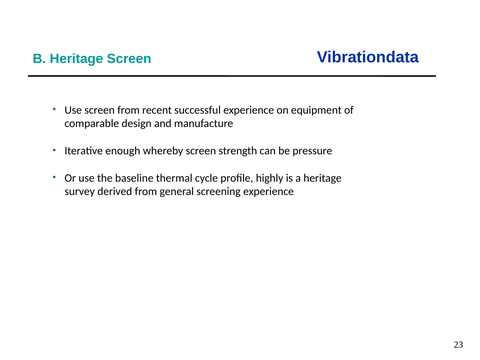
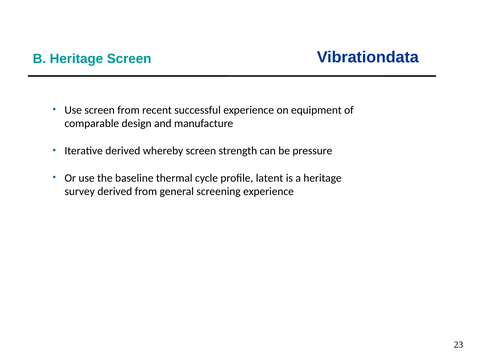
Iterative enough: enough -> derived (123, 151)
highly: highly -> latent (270, 178)
